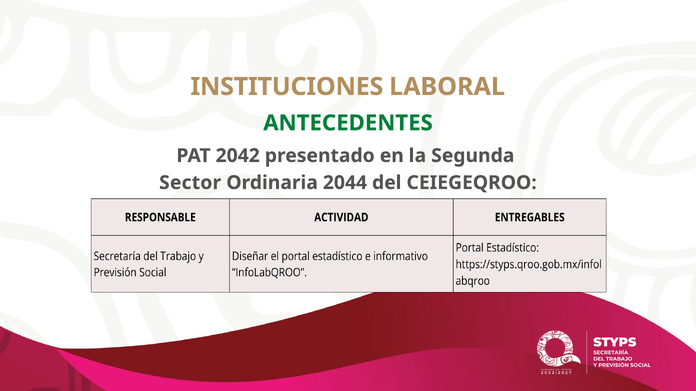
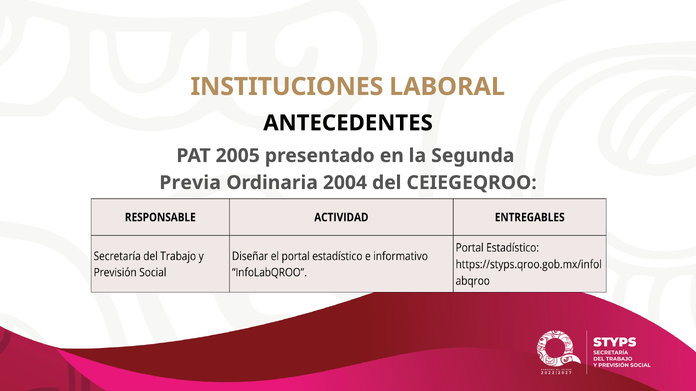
ANTECEDENTES colour: green -> black (348, 123)
2042: 2042 -> 2005 (238, 156)
Sector: Sector -> Previa (190, 183)
2044: 2044 -> 2004 (345, 183)
